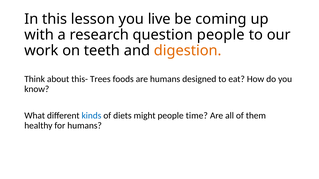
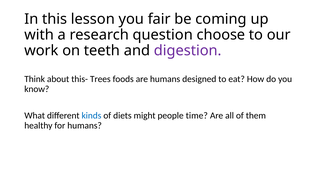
live: live -> fair (159, 19)
question people: people -> choose (221, 35)
digestion colour: orange -> purple (188, 51)
